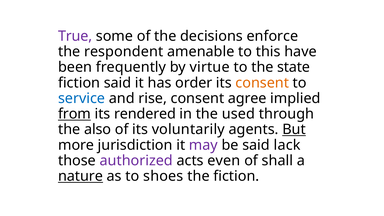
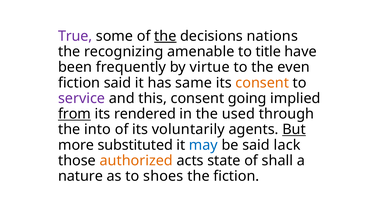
the underline: none -> present (165, 36)
enforce: enforce -> nations (272, 36)
respondent: respondent -> recognizing (124, 52)
this: this -> title (268, 52)
state: state -> even (294, 67)
order: order -> same (194, 83)
service colour: blue -> purple (82, 98)
rise: rise -> this (153, 98)
agree: agree -> going (247, 98)
also: also -> into (97, 129)
jurisdiction: jurisdiction -> substituted (135, 145)
may colour: purple -> blue (203, 145)
authorized colour: purple -> orange (136, 161)
even: even -> state (224, 161)
nature underline: present -> none (81, 176)
